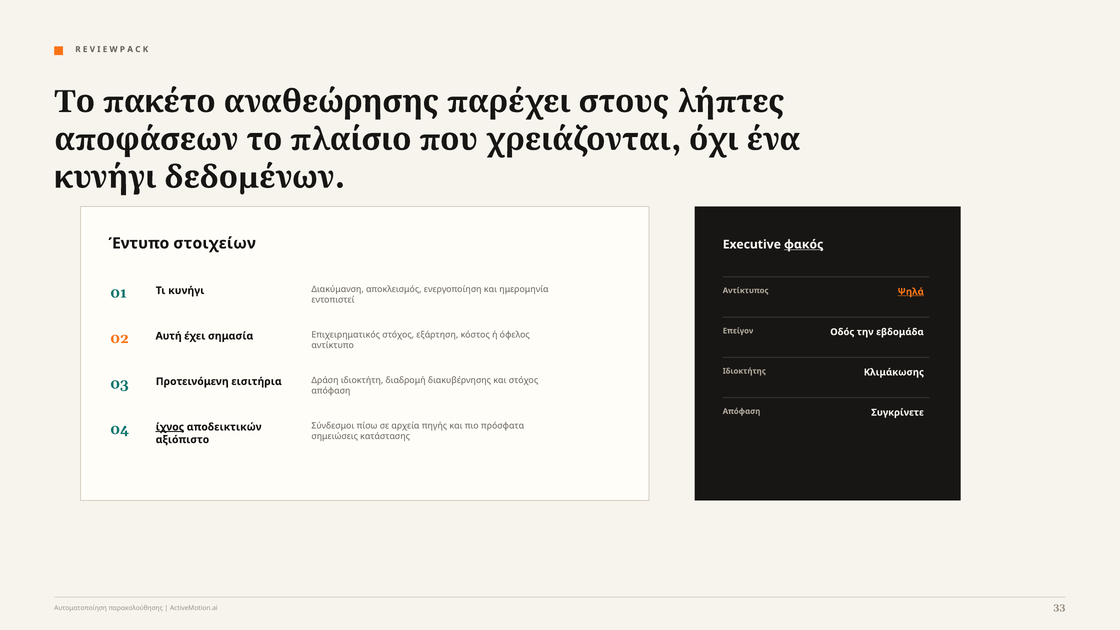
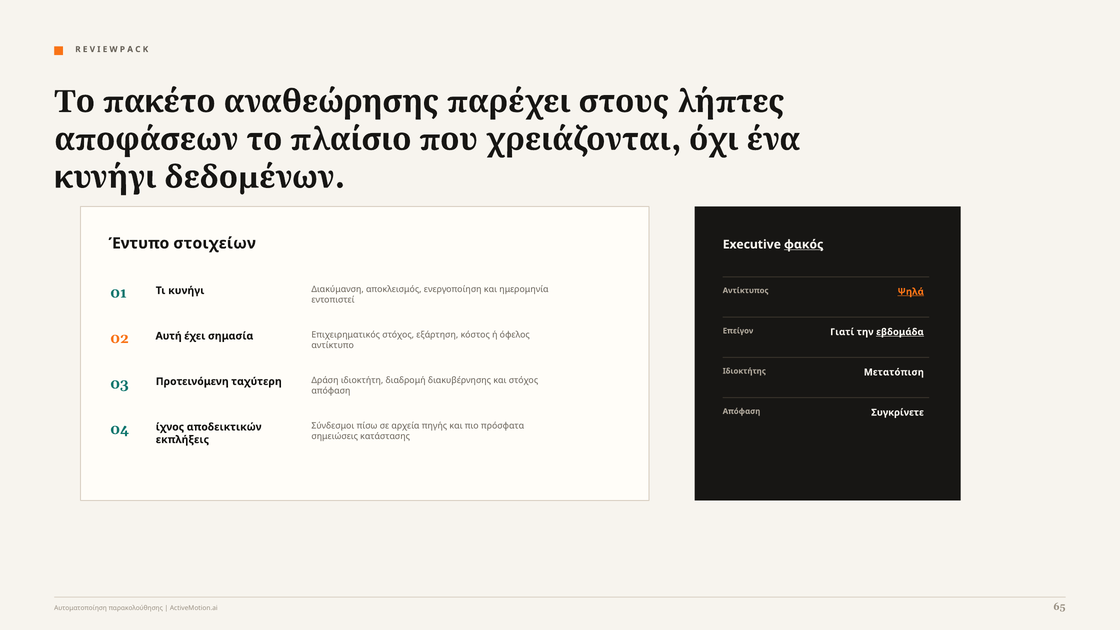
Οδός: Οδός -> Γιατί (842, 332)
εβδομάδα underline: none -> present (900, 332)
Κλιμάκωσης: Κλιμάκωσης -> Μετατόπιση (894, 372)
εισιτήρια: εισιτήρια -> ταχύτερη (256, 382)
ίχνος underline: present -> none (170, 427)
αξιόπιστο: αξιόπιστο -> εκπλήξεις (182, 440)
33: 33 -> 65 (1059, 607)
